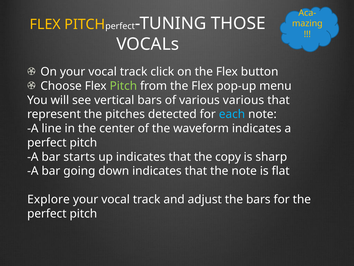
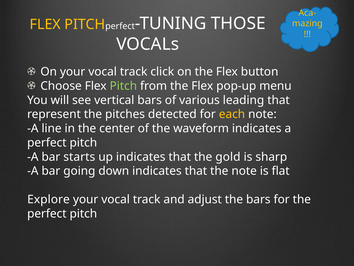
various various: various -> leading (244, 100)
each colour: light blue -> yellow (232, 114)
copy: copy -> gold (228, 157)
